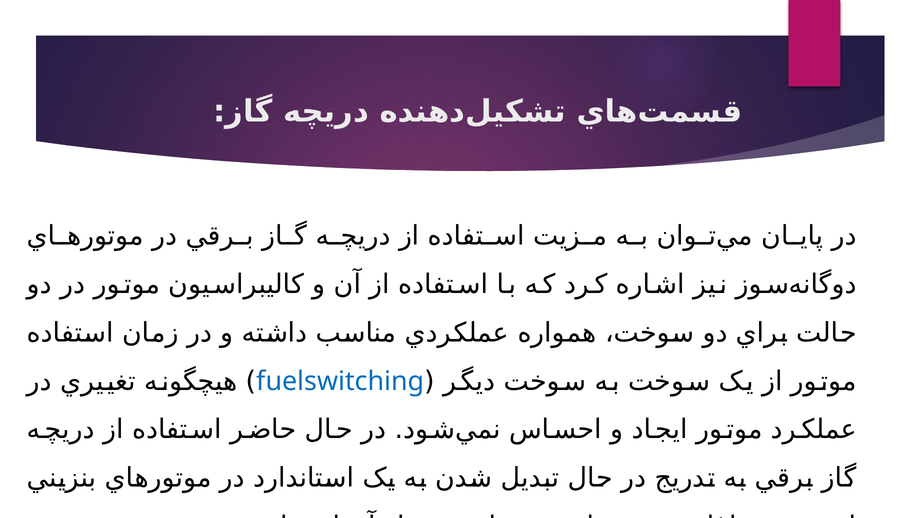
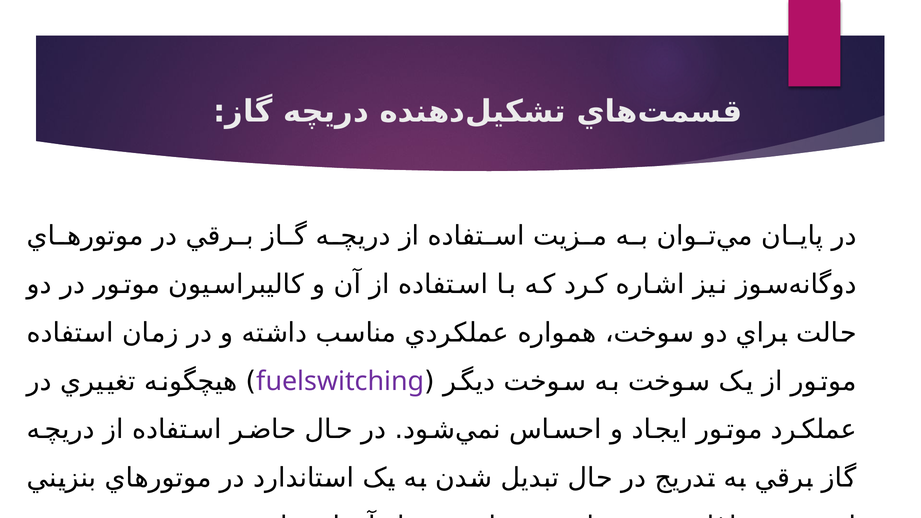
fuelswitching colour: blue -> purple (340, 381)
